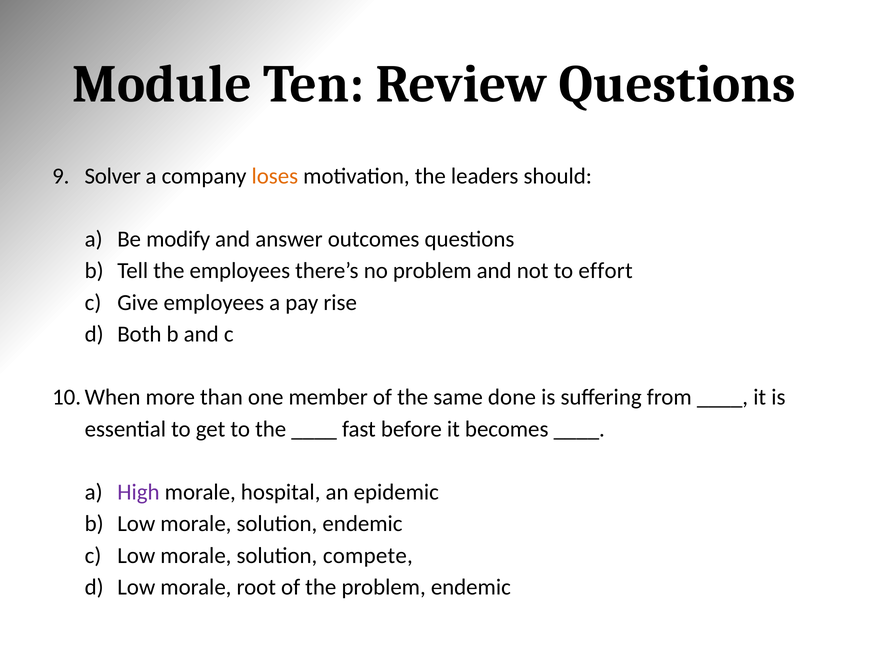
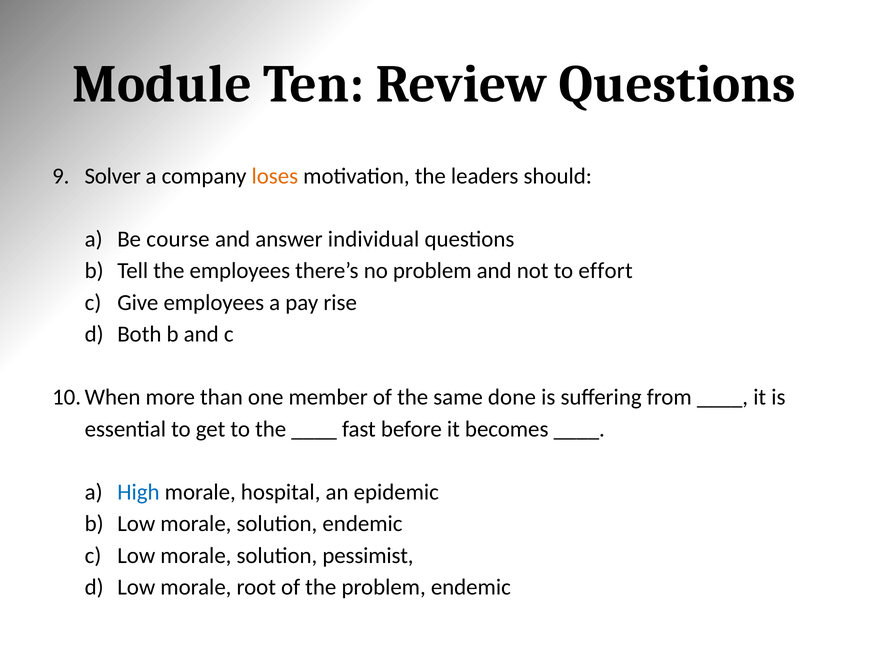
modify: modify -> course (178, 239)
outcomes: outcomes -> individual (374, 239)
High colour: purple -> blue (138, 492)
compete: compete -> pessimist (368, 555)
